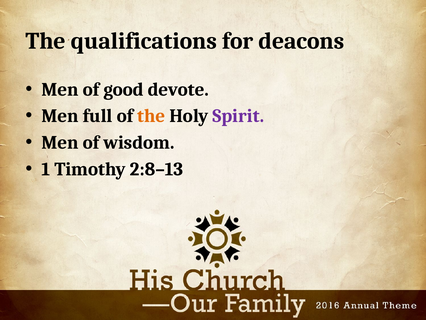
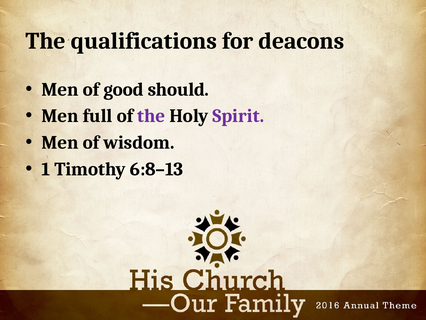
devote: devote -> should (178, 89)
the colour: orange -> purple (151, 116)
2:8–13: 2:8–13 -> 6:8–13 (157, 169)
